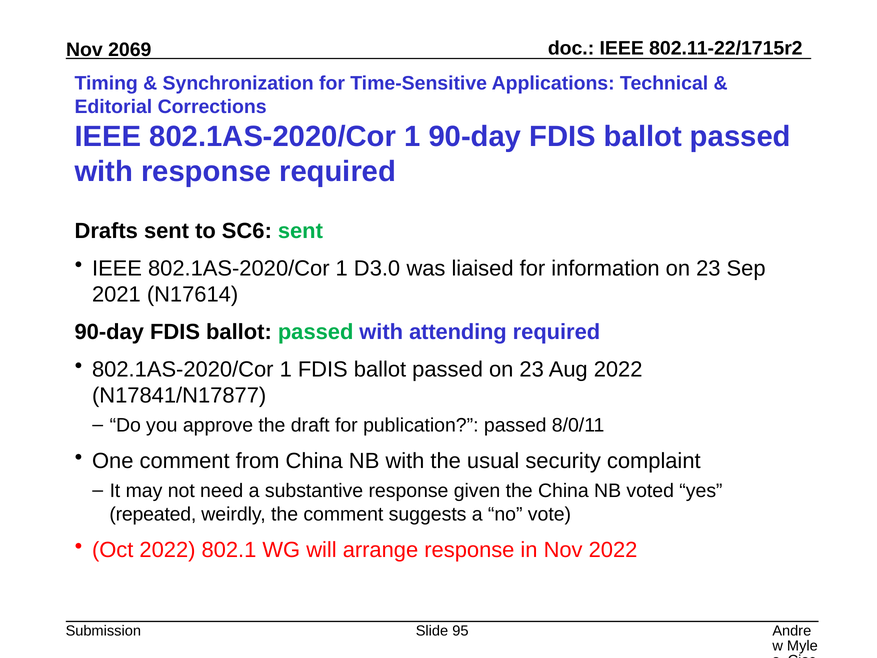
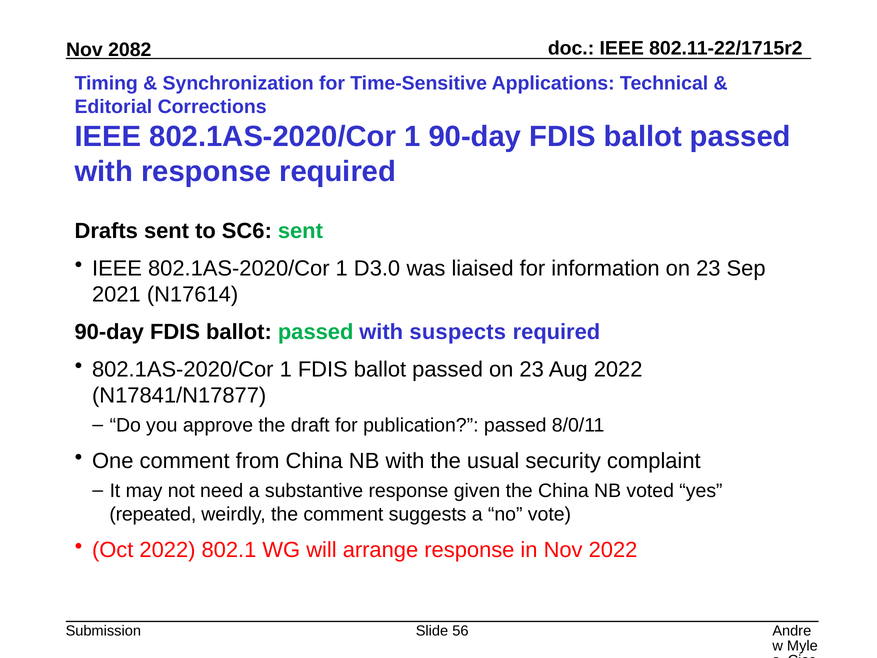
2069: 2069 -> 2082 (130, 50)
attending: attending -> suspects (458, 332)
95: 95 -> 56 (460, 631)
